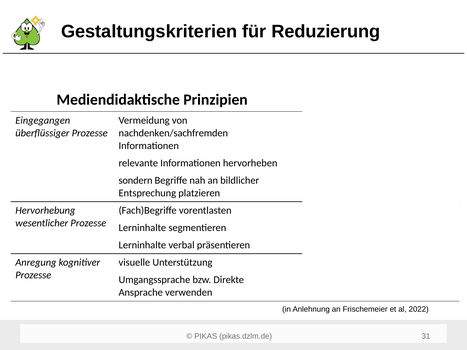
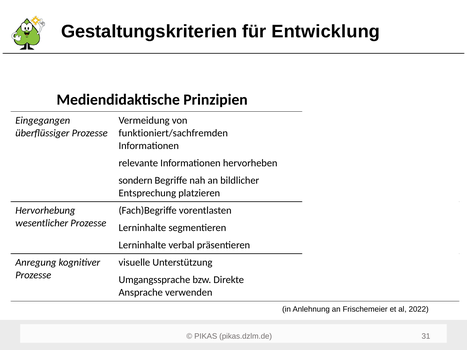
Reduzierung: Reduzierung -> Entwicklung (326, 32)
nachdenken/sachfremden: nachdenken/sachfremden -> funktioniert/sachfremden (173, 133)
